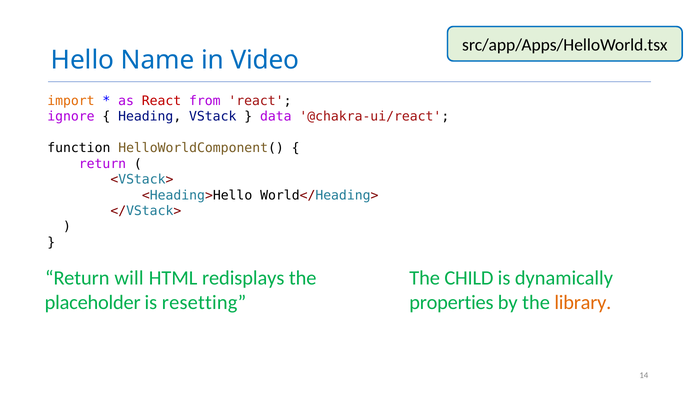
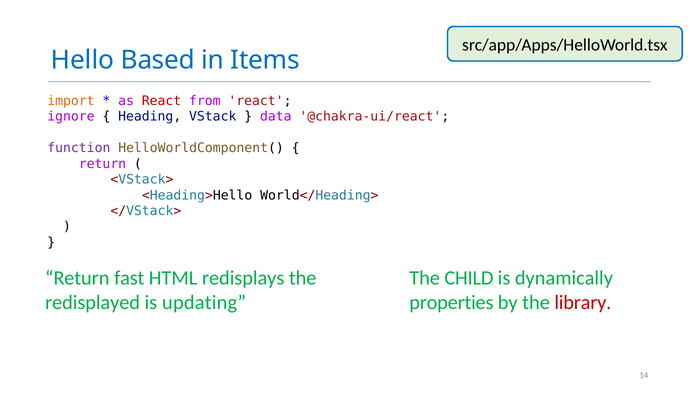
Name: Name -> Based (158, 60)
Video: Video -> Items (265, 60)
function colour: black -> purple (79, 148)
will: will -> fast (129, 278)
placeholder: placeholder -> redisplayed (93, 303)
resetting: resetting -> updating (204, 303)
library colour: orange -> red (583, 303)
